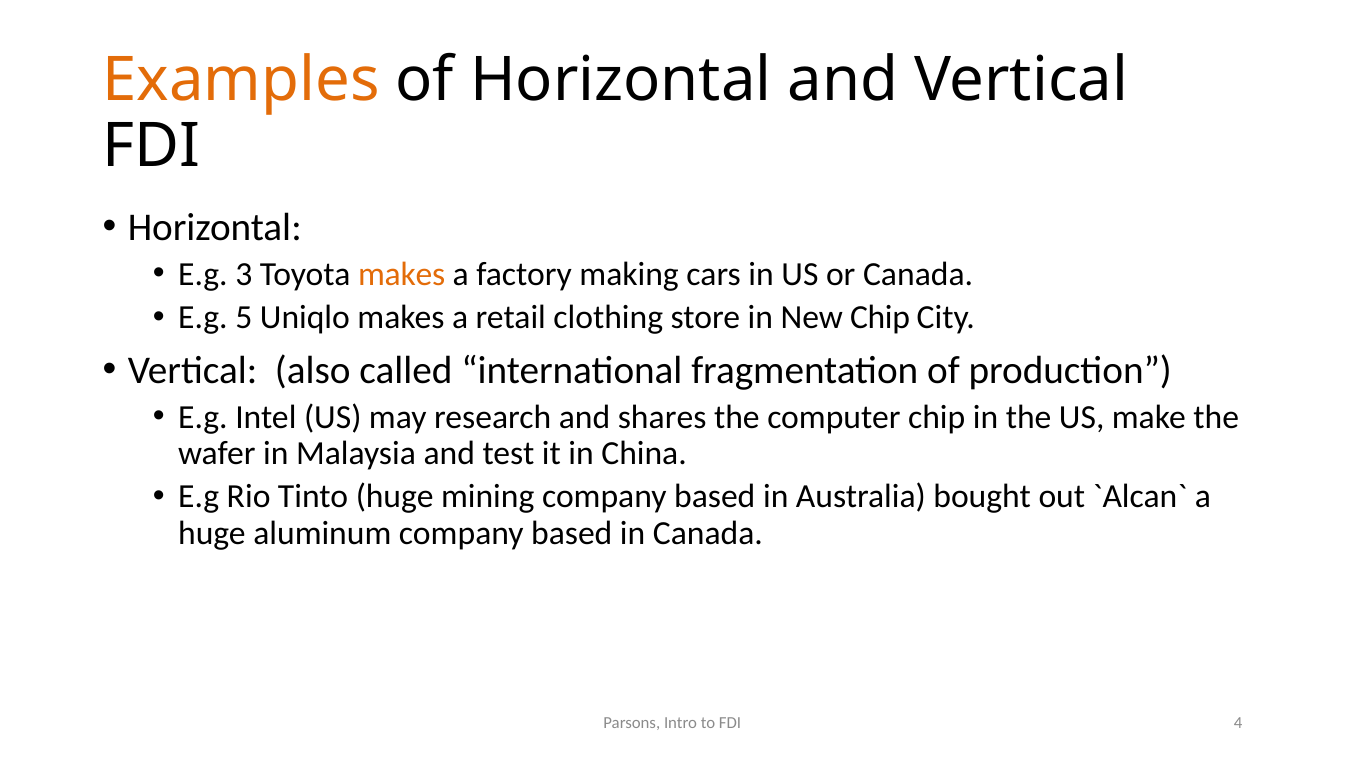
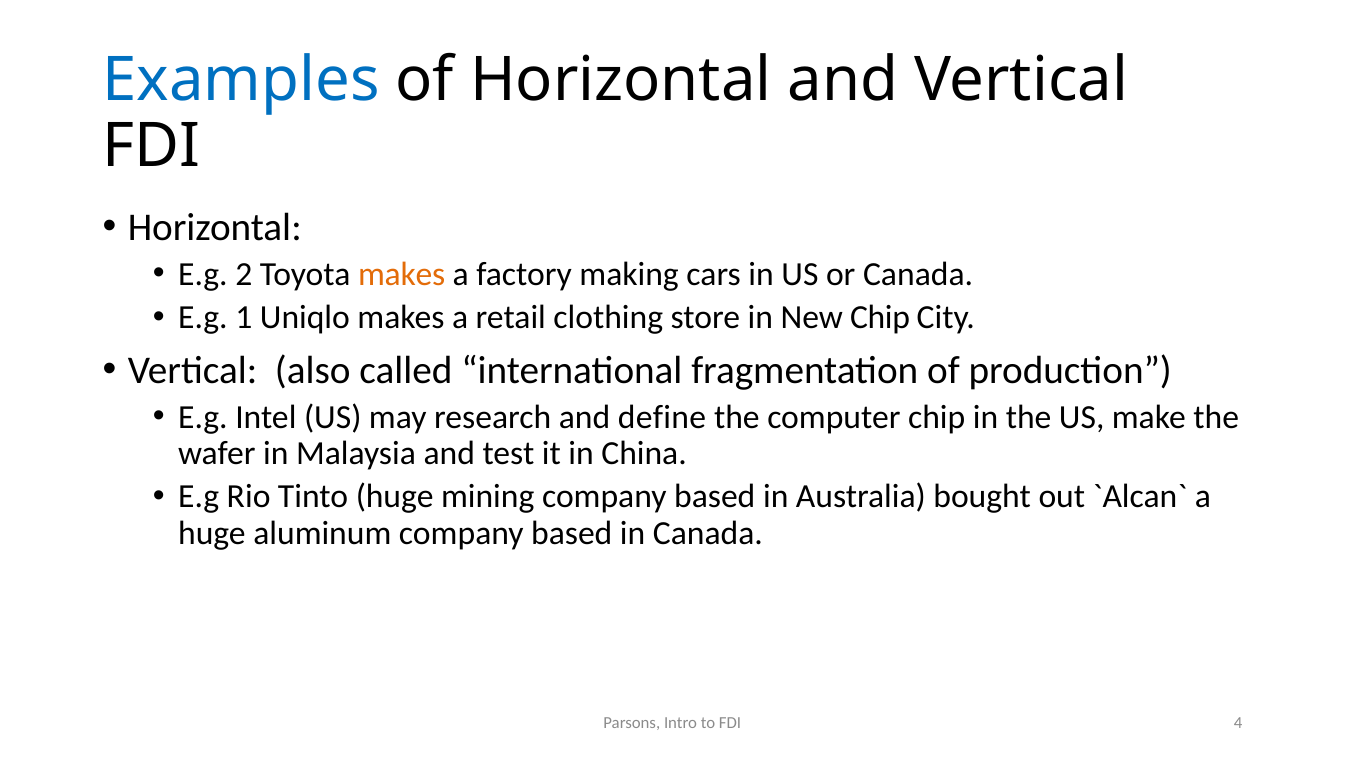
Examples colour: orange -> blue (241, 80)
3: 3 -> 2 (244, 274)
5: 5 -> 1 (244, 317)
shares: shares -> define (662, 417)
